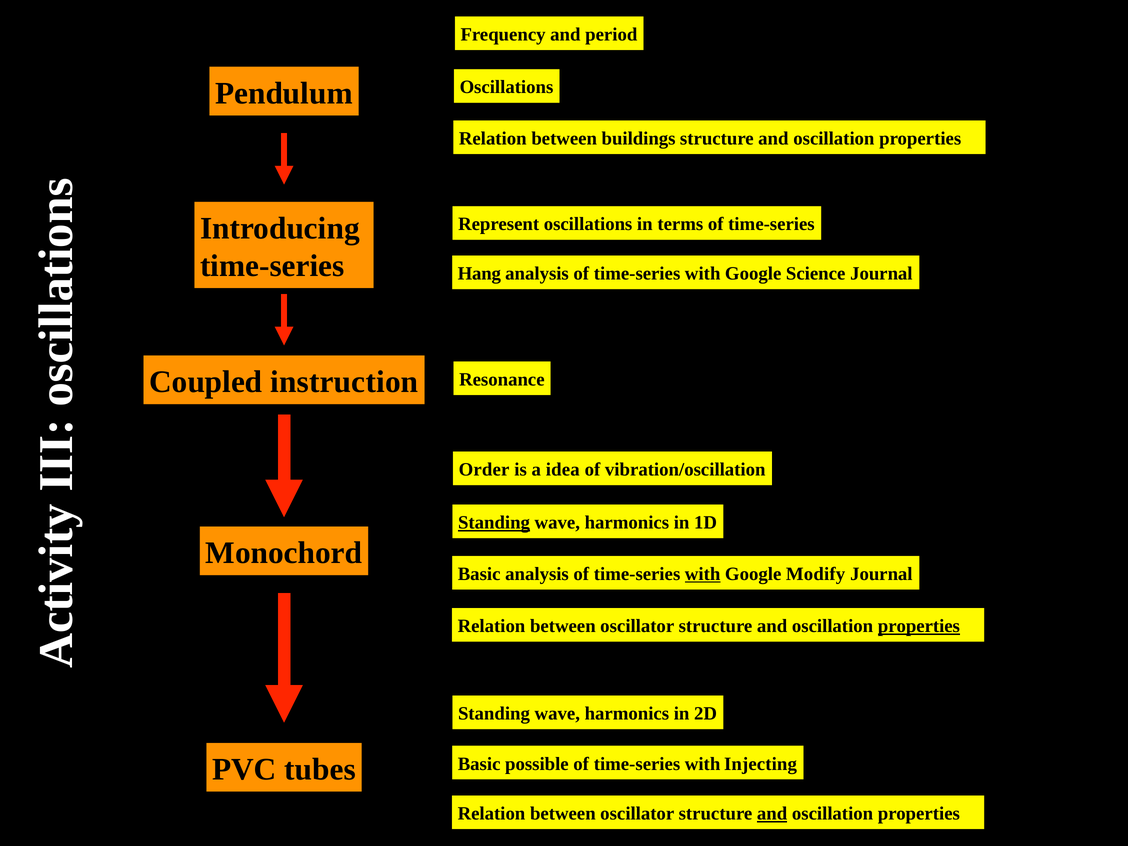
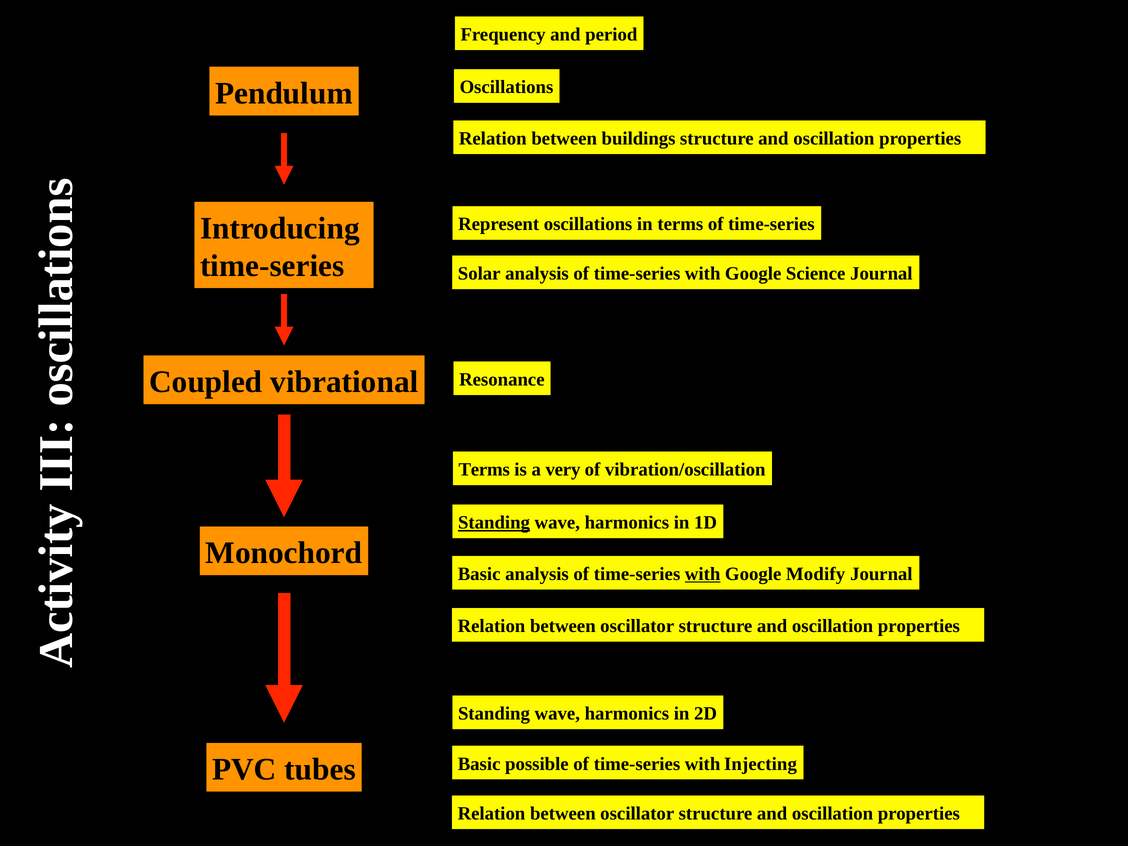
Hang: Hang -> Solar (479, 274)
instruction: instruction -> vibrational (344, 382)
Order: Order -> Terms (484, 470)
idea: idea -> very (563, 470)
properties underline: present -> none (919, 626)
and underline: present -> none (772, 814)
